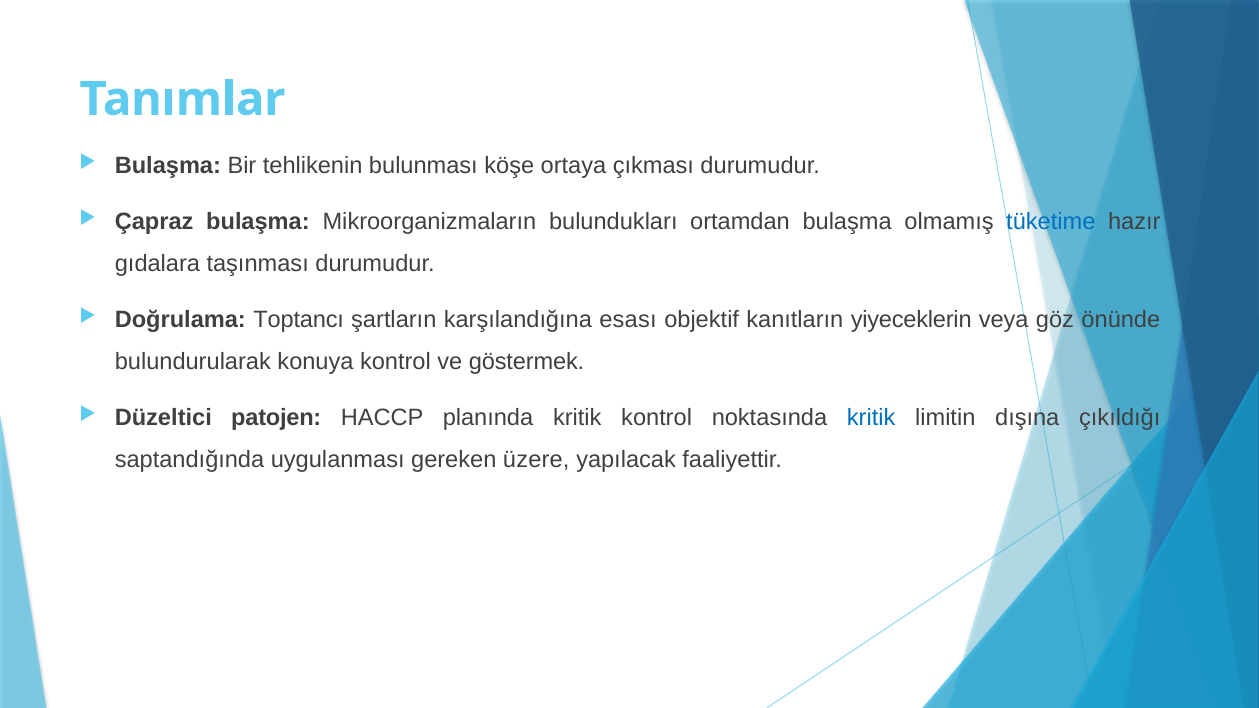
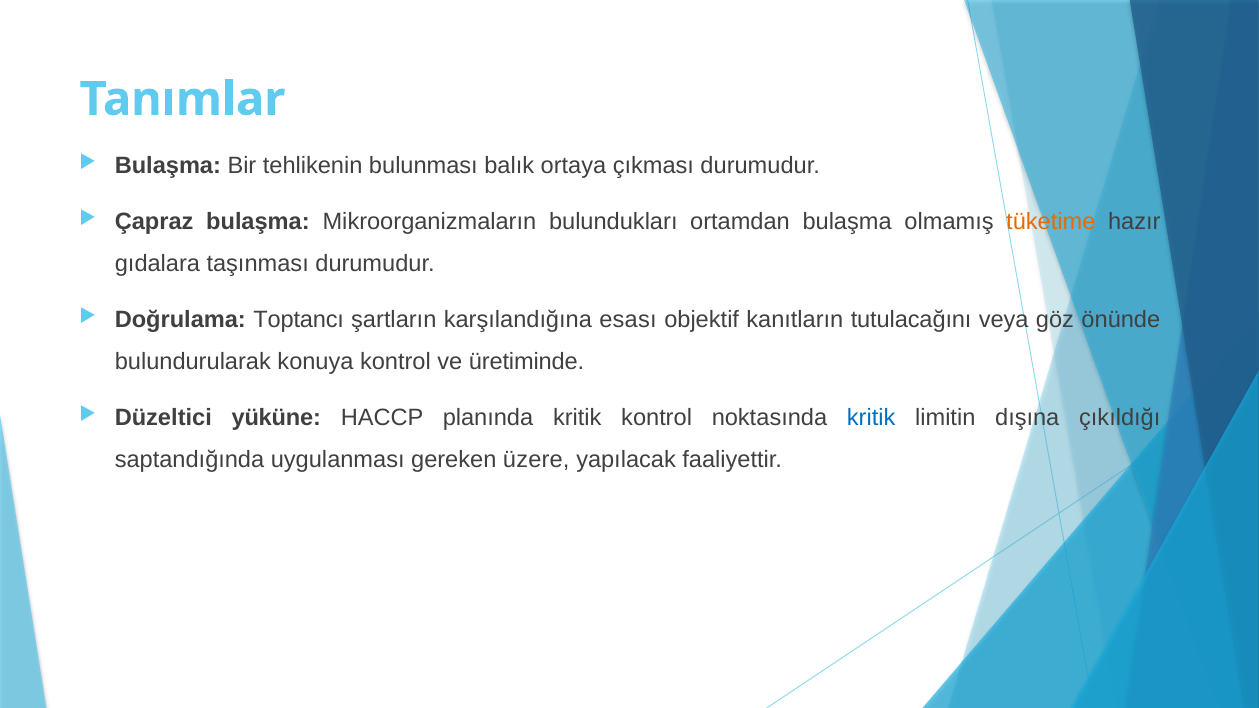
köşe: köşe -> balık (509, 166)
tüketime colour: blue -> orange (1051, 221)
yiyeceklerin: yiyeceklerin -> tutulacağını (911, 320)
göstermek: göstermek -> üretiminde (527, 362)
patojen: patojen -> yüküne (276, 418)
